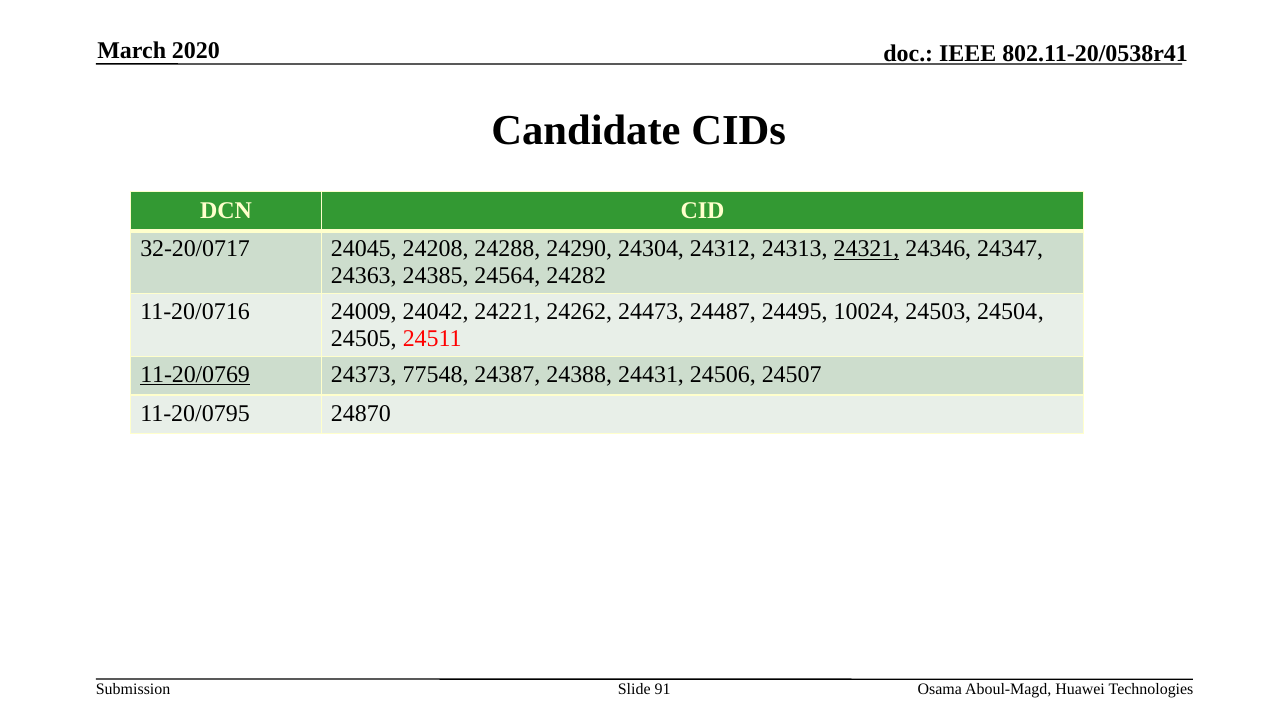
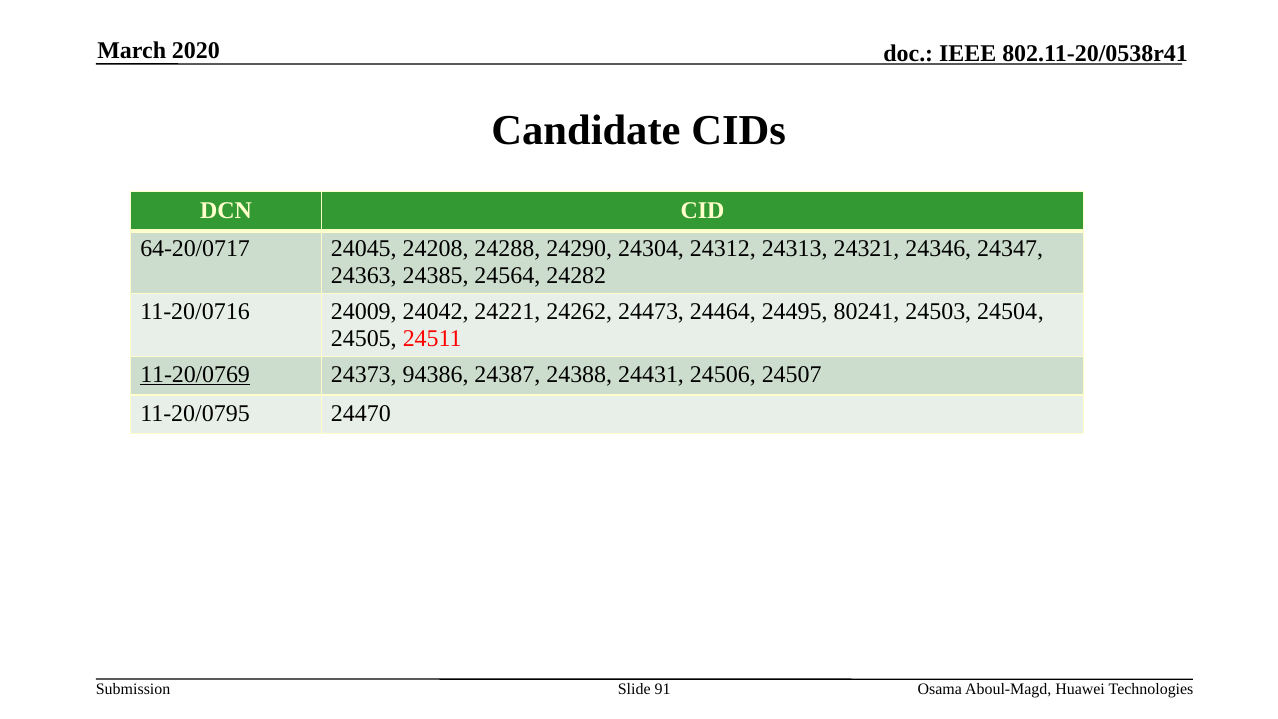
32-20/0717: 32-20/0717 -> 64-20/0717 (195, 249)
24321 underline: present -> none (867, 249)
24487: 24487 -> 24464 (723, 312)
10024: 10024 -> 80241 (867, 312)
77548: 77548 -> 94386 (436, 374)
24870: 24870 -> 24470 (361, 413)
